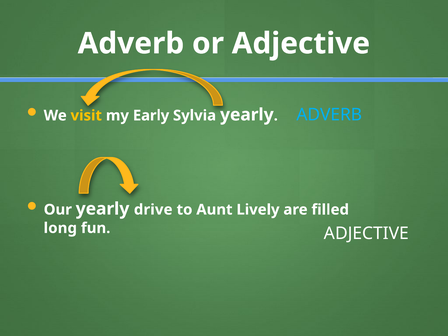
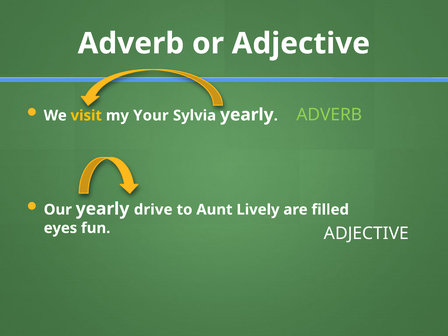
Early: Early -> Your (151, 116)
ADVERB colour: light blue -> light green (329, 115)
long: long -> eyes (60, 228)
